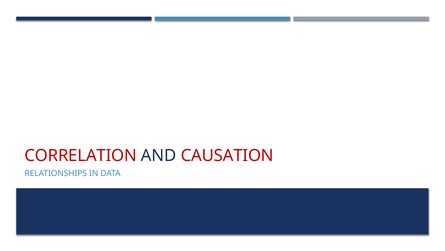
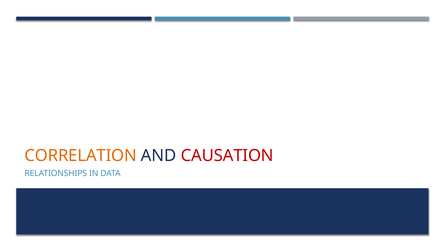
CORRELATION colour: red -> orange (81, 155)
